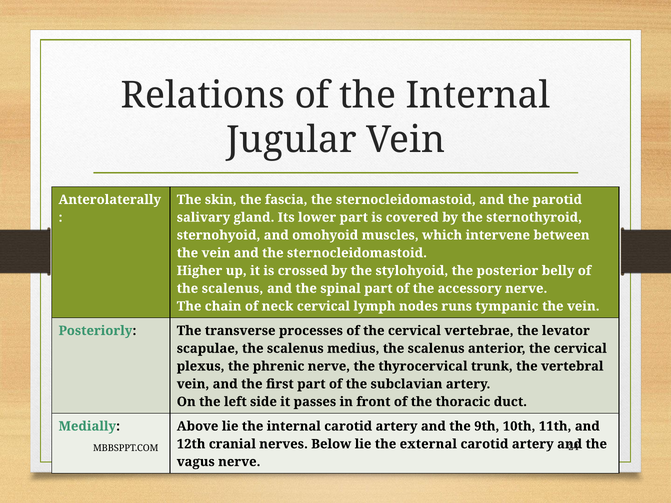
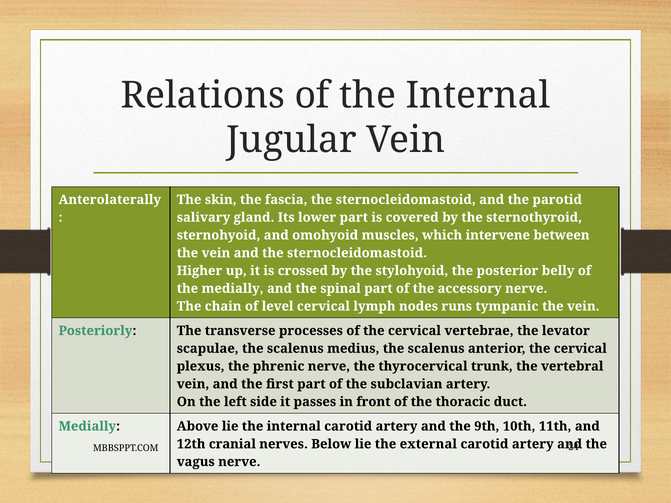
scalenus: scalenus -> medially (233, 289)
neck: neck -> level (278, 306)
